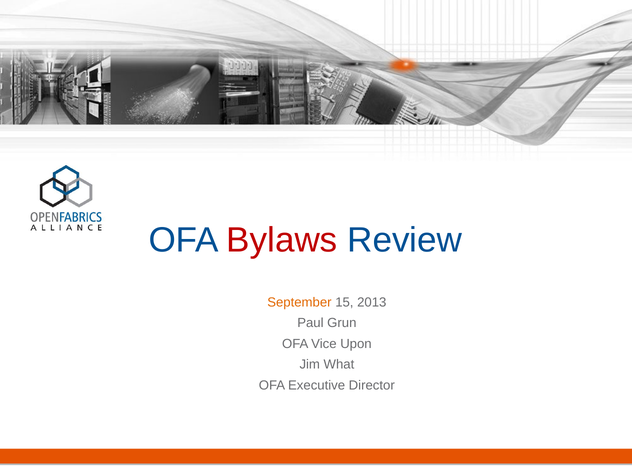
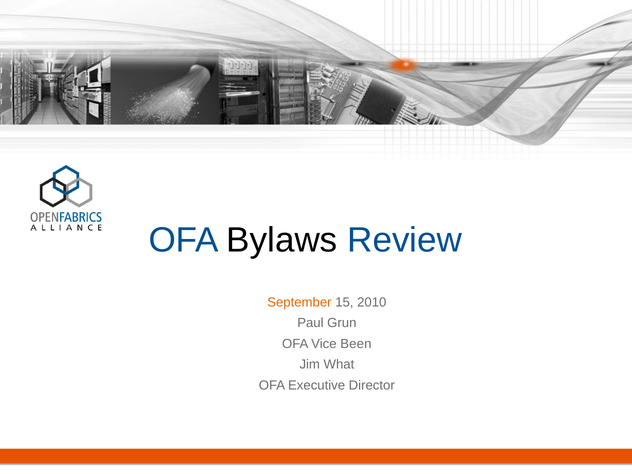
Bylaws colour: red -> black (282, 240)
2013: 2013 -> 2010 (372, 302)
Upon: Upon -> Been (356, 344)
